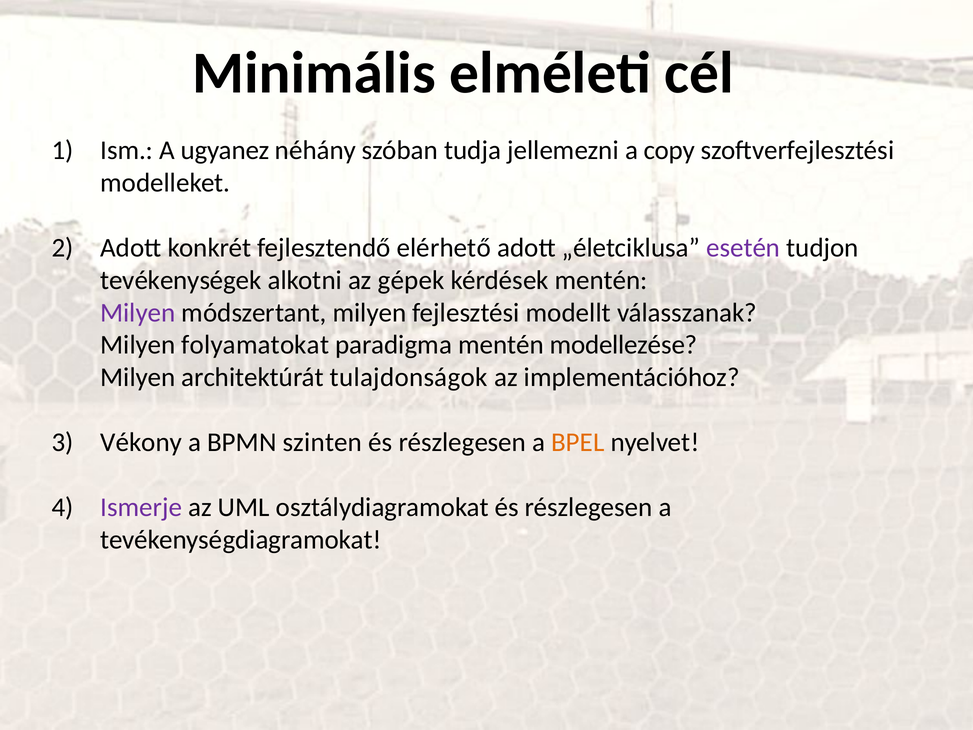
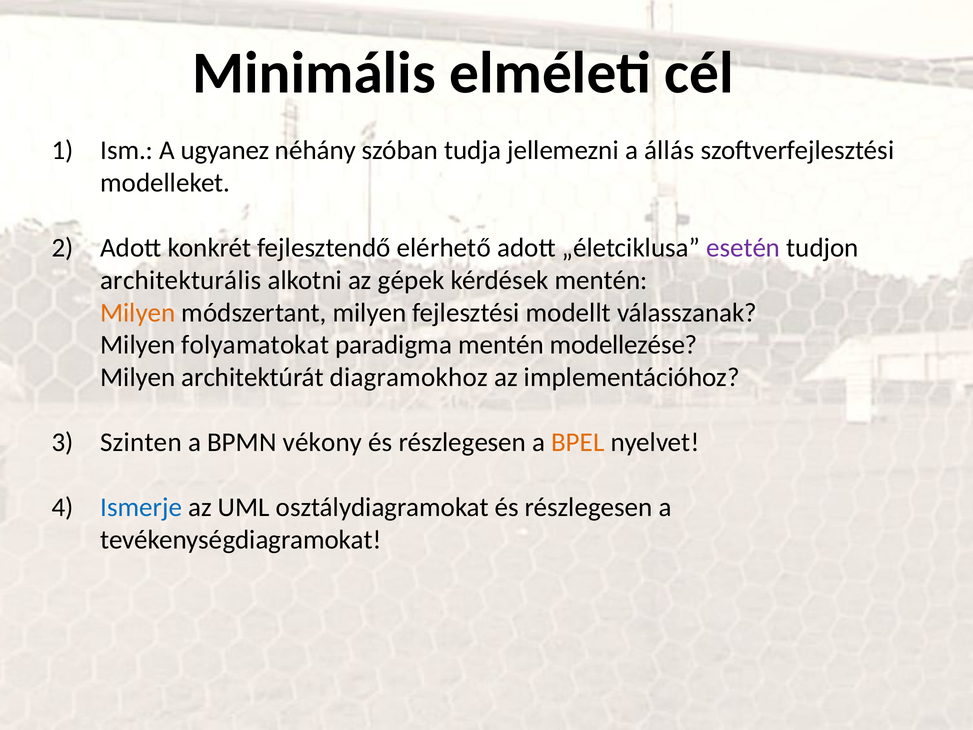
copy: copy -> állás (669, 150)
tevékenységek: tevékenységek -> architekturális (181, 280)
Milyen colour: purple -> orange (138, 312)
tulajdonságok: tulajdonságok -> diagramokhoz (409, 377)
Vékony: Vékony -> Szinten (141, 442)
szinten: szinten -> vékony (322, 442)
Ismerje colour: purple -> blue (141, 507)
